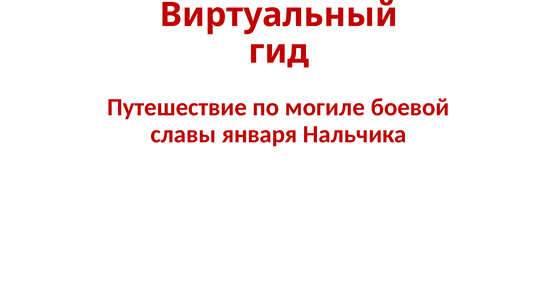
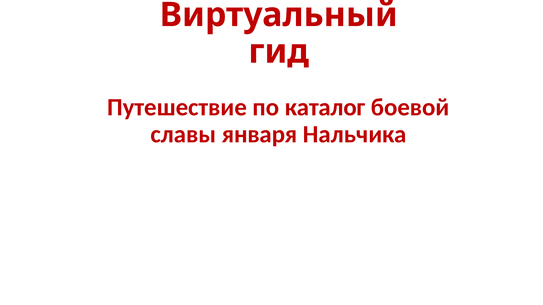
могиле: могиле -> каталог (325, 108)
